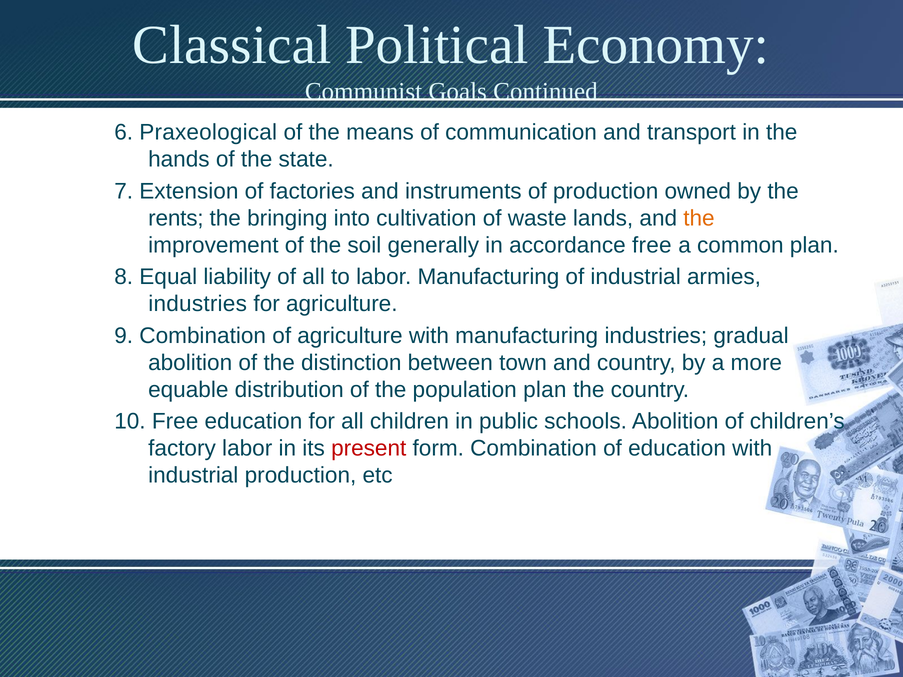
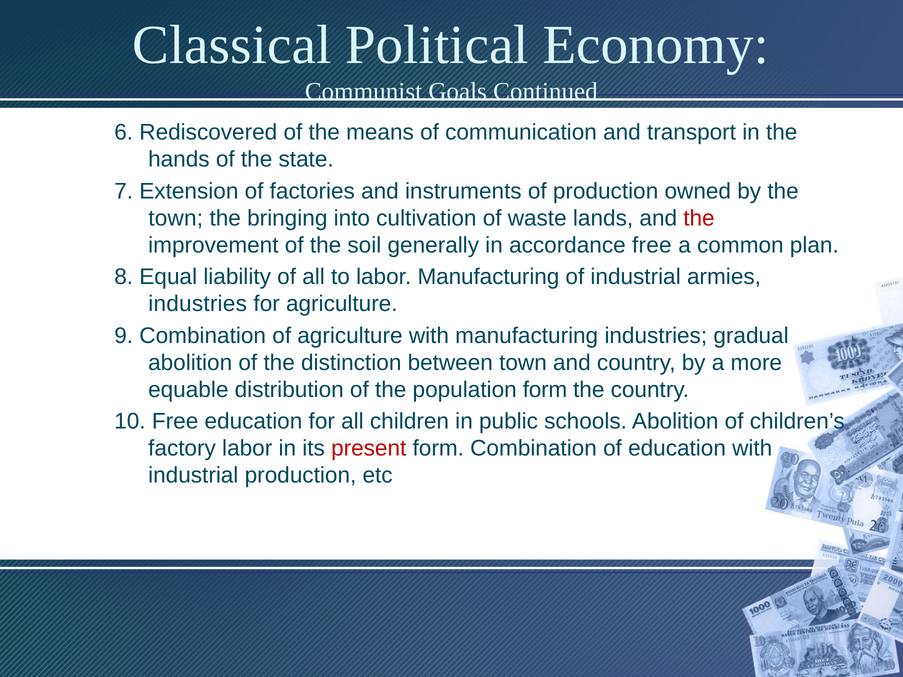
Praxeological: Praxeological -> Rediscovered (208, 133)
rents: rents -> town (176, 218)
the colour: orange -> red (699, 218)
population plan: plan -> form (545, 390)
